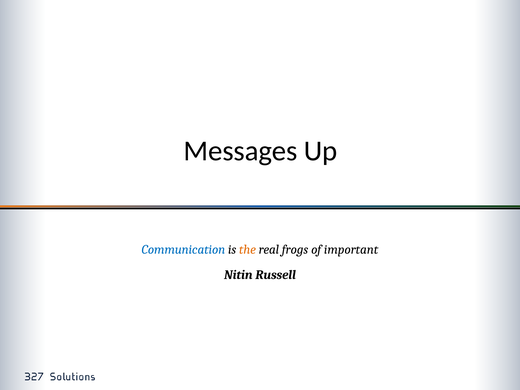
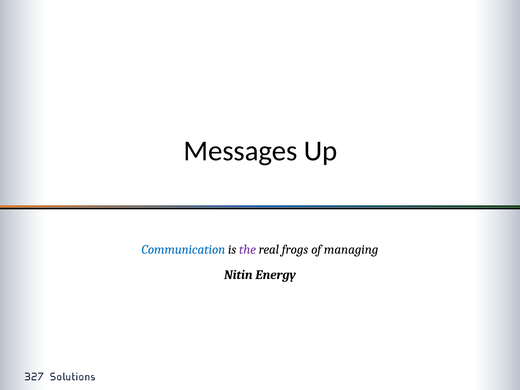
the colour: orange -> purple (247, 250)
important: important -> managing (351, 250)
Russell: Russell -> Energy (276, 275)
